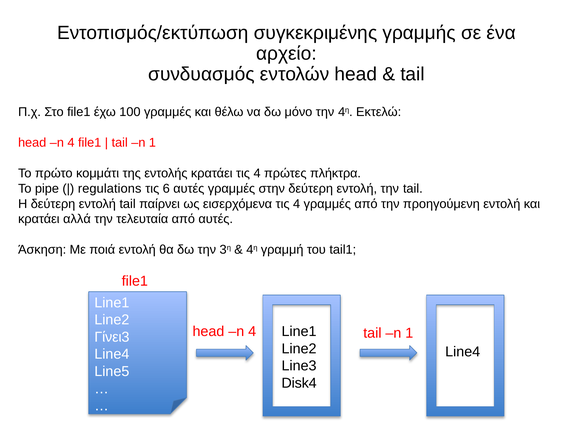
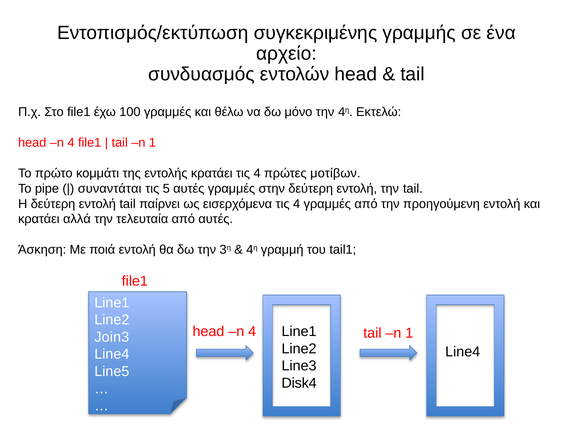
πλήκτρα: πλήκτρα -> μοτίβων (335, 173)
regulations: regulations -> συναντάται (110, 188)
6: 6 -> 5 (166, 188)
Γίνει3: Γίνει3 -> Join3 (112, 337)
